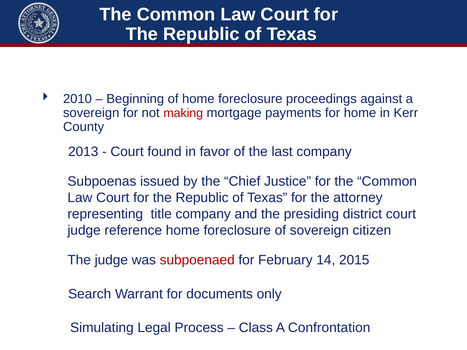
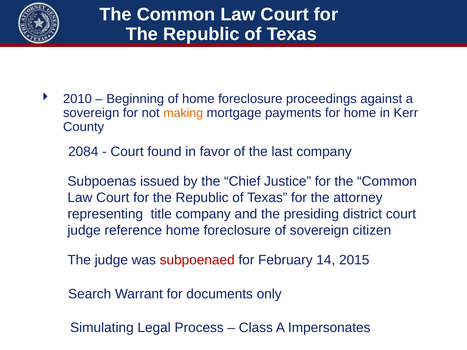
making colour: red -> orange (183, 113)
2013: 2013 -> 2084 (83, 152)
Confrontation: Confrontation -> Impersonates (329, 328)
